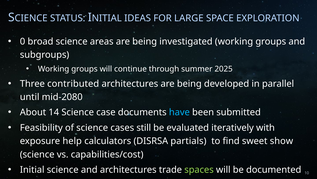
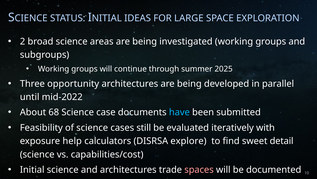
0: 0 -> 2 (23, 41)
contributed: contributed -> opportunity (73, 83)
mid-2080: mid-2080 -> mid-2022 (62, 97)
14: 14 -> 68 (54, 112)
partials: partials -> explore (188, 141)
show: show -> detail (282, 141)
spaces colour: light green -> pink (199, 169)
